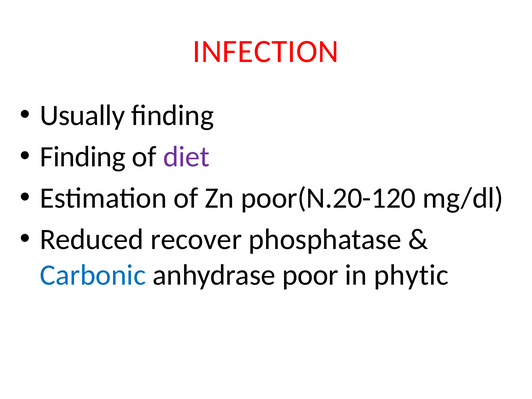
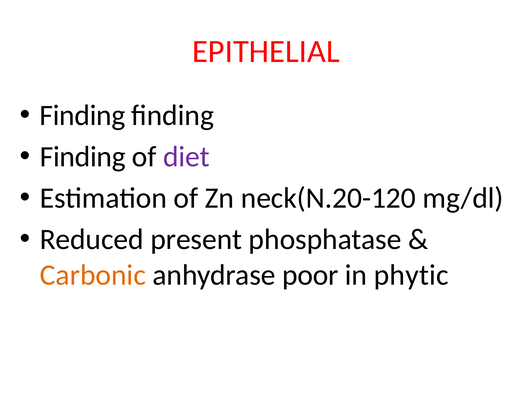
INFECTION: INFECTION -> EPITHELIAL (266, 51)
Usually: Usually -> Finding (82, 116)
poor(N.20-120: poor(N.20-120 -> neck(N.20-120 (328, 198)
recover: recover -> present (196, 240)
Carbonic colour: blue -> orange (93, 275)
